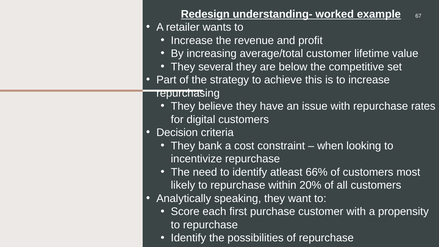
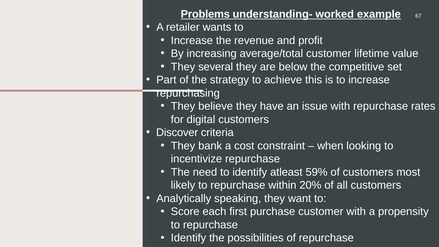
Redesign: Redesign -> Problems (205, 14)
Decision: Decision -> Discover (177, 133)
66%: 66% -> 59% (317, 172)
